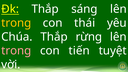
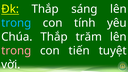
trong colour: yellow -> light blue (16, 23)
thái: thái -> tính (85, 23)
rừng: rừng -> trăm (89, 37)
